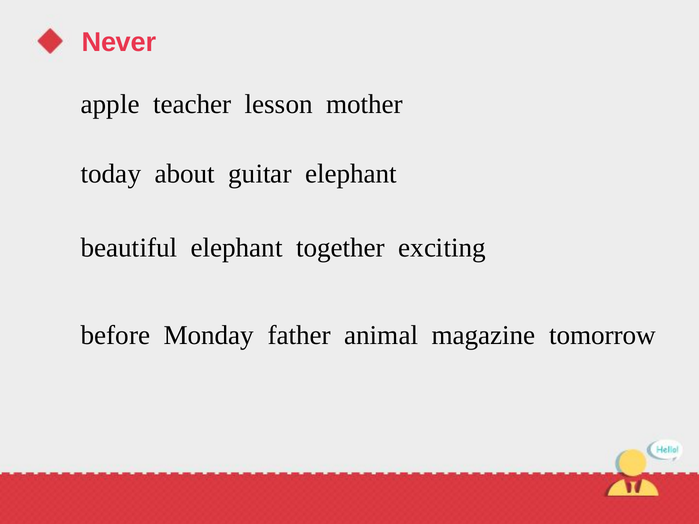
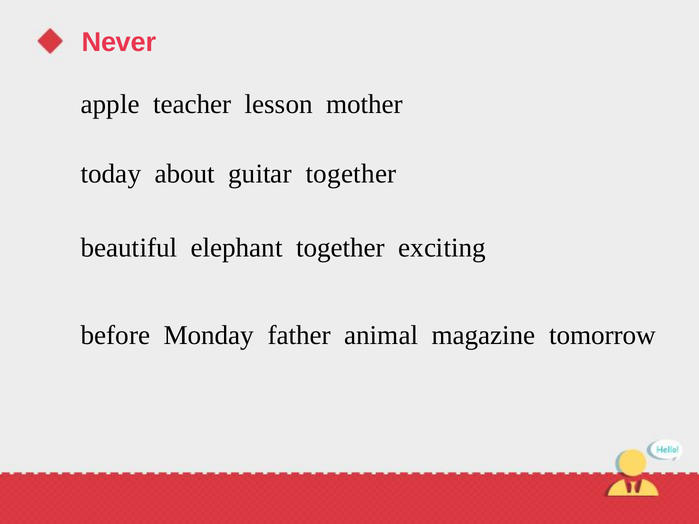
guitar elephant: elephant -> together (351, 174)
